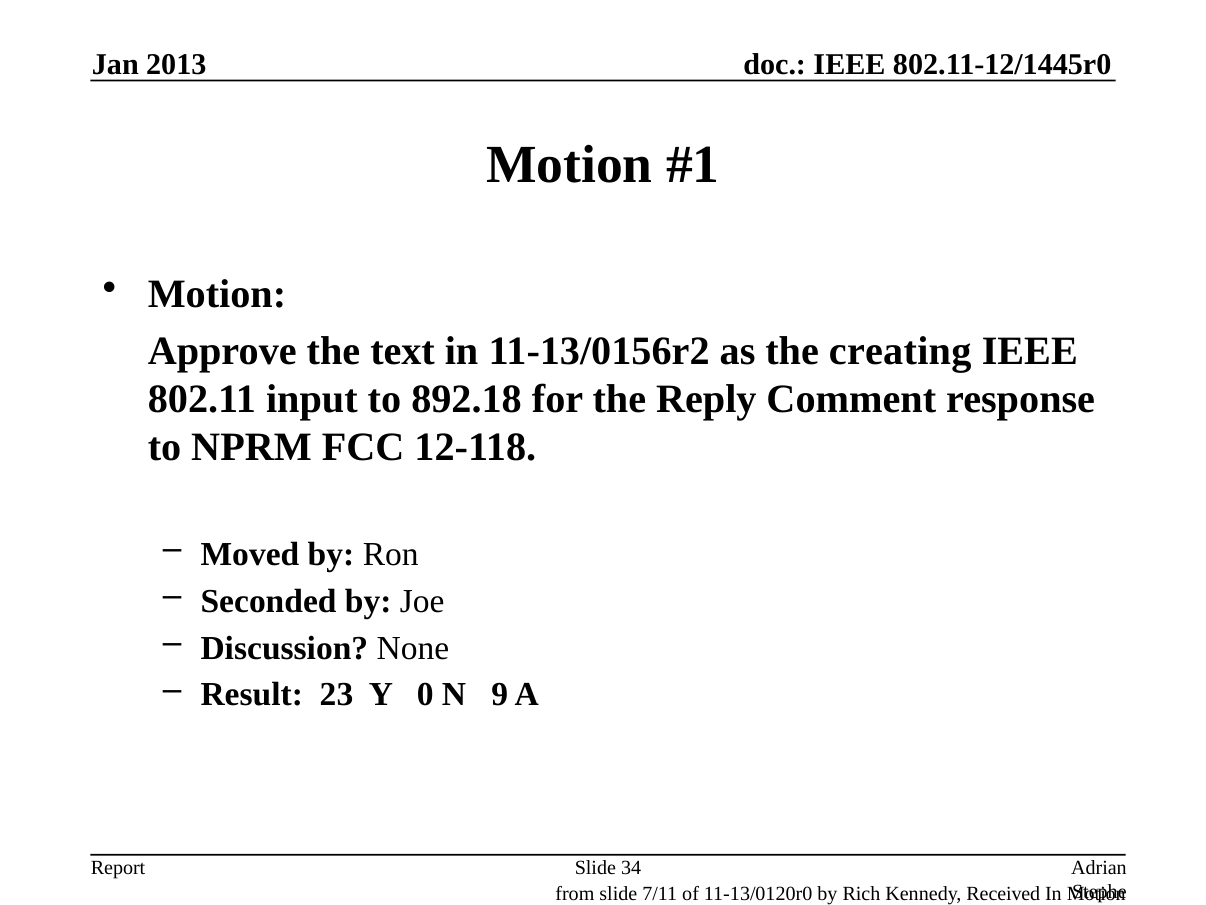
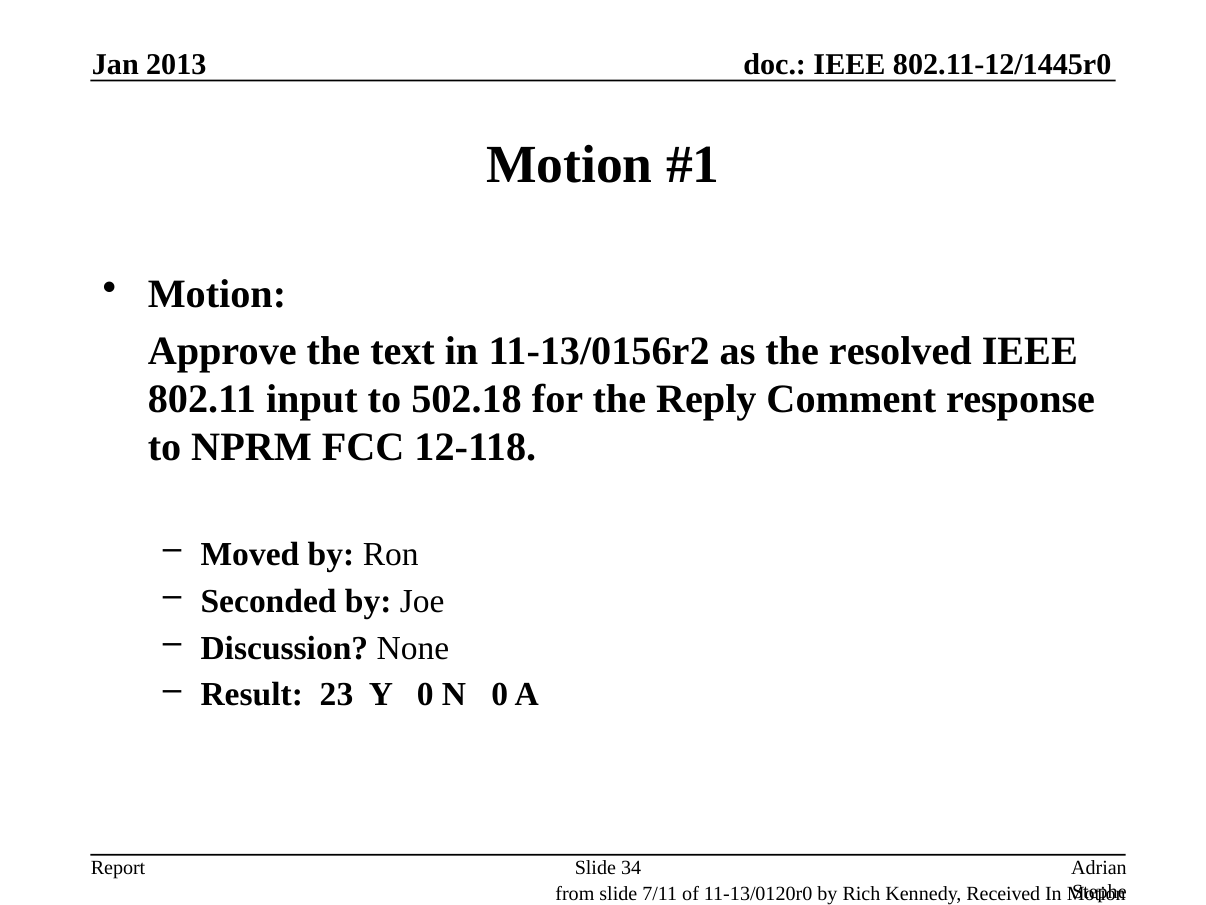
creating: creating -> resolved (900, 351)
892.18: 892.18 -> 502.18 (467, 399)
N 9: 9 -> 0 (500, 694)
